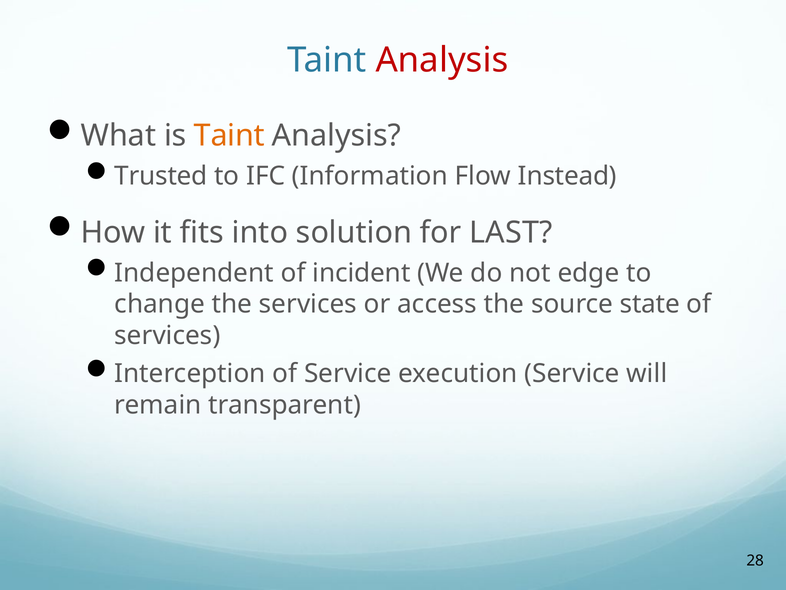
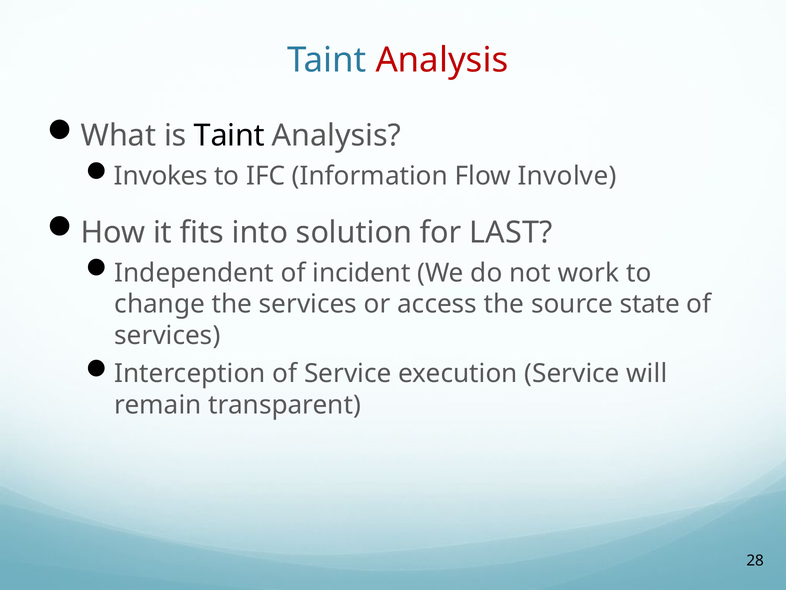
Taint colour: orange -> black (229, 136)
Trusted: Trusted -> Invokes (161, 176)
Instead: Instead -> Involve (567, 176)
edge: edge -> work (588, 273)
